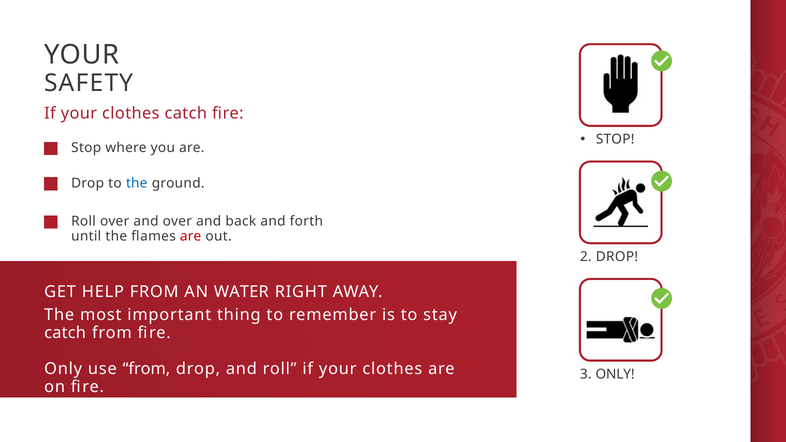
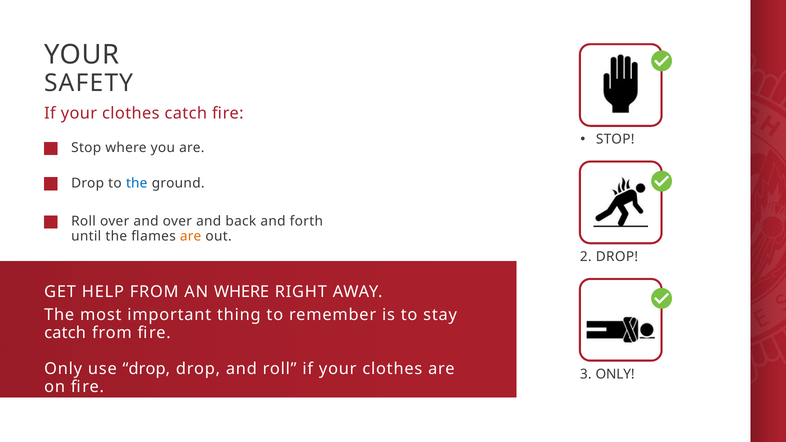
are colour: red -> orange (191, 236)
AN WATER: WATER -> WHERE (242, 292)
use from: from -> drop (146, 369)
